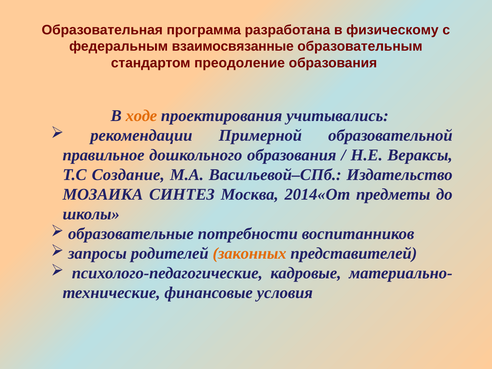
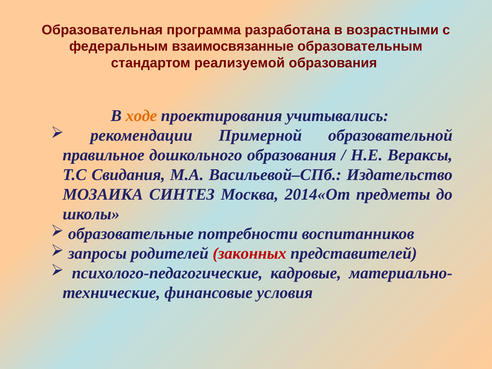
физическому: физическому -> возрастными (392, 30)
преодоление: преодоление -> реализуемой (240, 63)
Создание: Создание -> Свидания (128, 175)
законных colour: orange -> red (250, 254)
